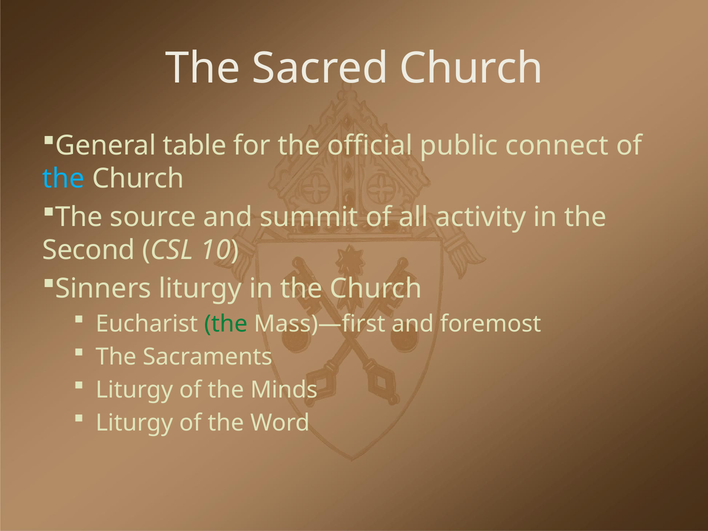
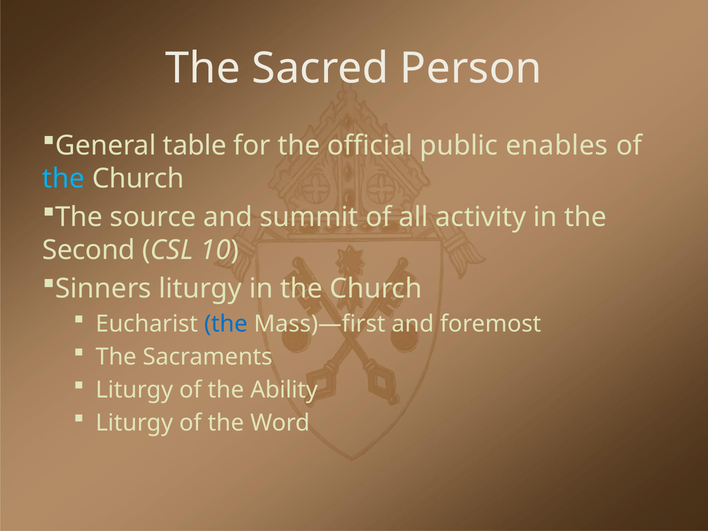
Sacred Church: Church -> Person (471, 69)
connect: connect -> enables (557, 146)
the colour: green -> blue (226, 324)
Minds: Minds -> Ability (284, 390)
